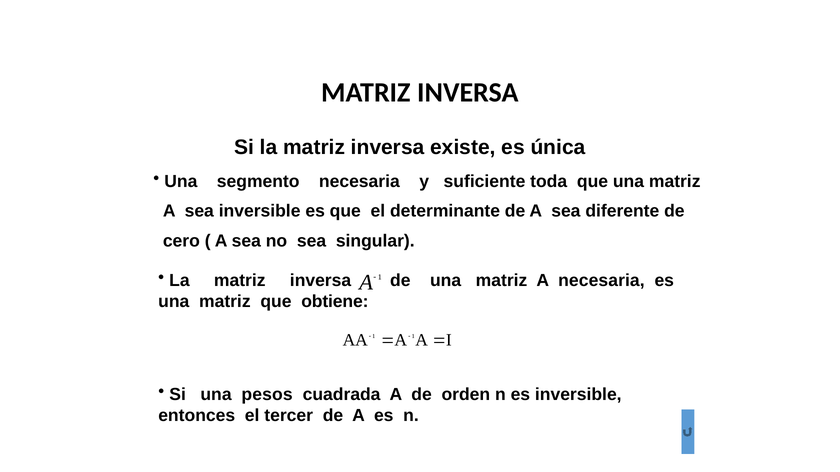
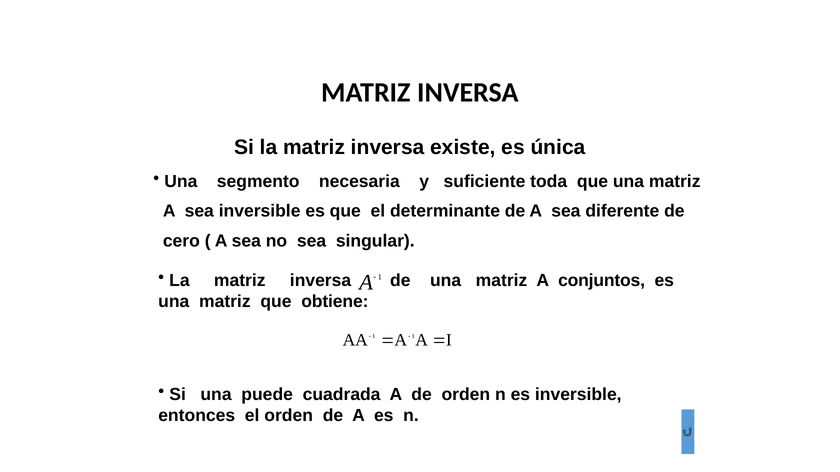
A necesaria: necesaria -> conjuntos (602, 281)
pesos: pesos -> puede (267, 395)
el tercer: tercer -> orden (289, 416)
